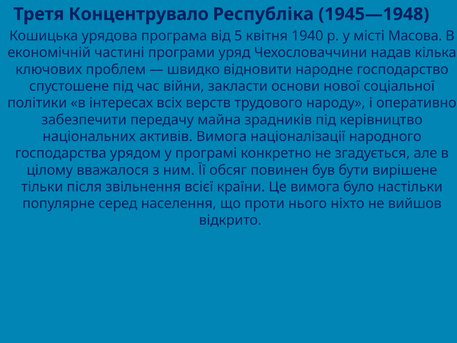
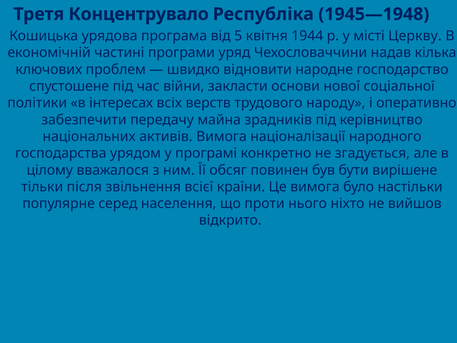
1940: 1940 -> 1944 (307, 36)
Масова: Масова -> Церкву (415, 36)
